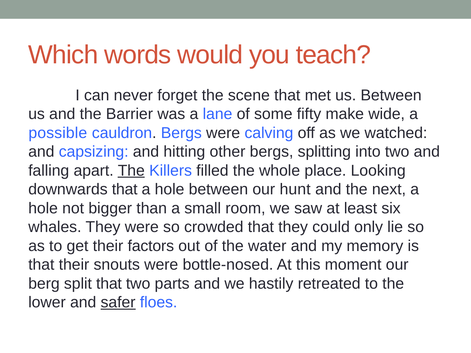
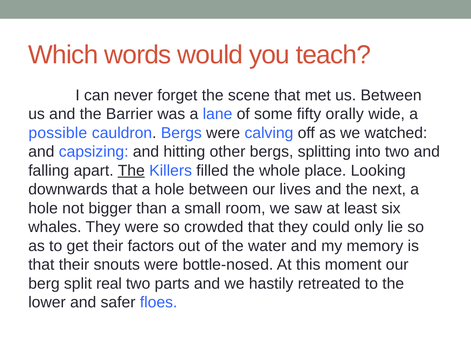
make: make -> orally (345, 114)
hunt: hunt -> lives (295, 190)
split that: that -> real (109, 284)
safer underline: present -> none (118, 303)
